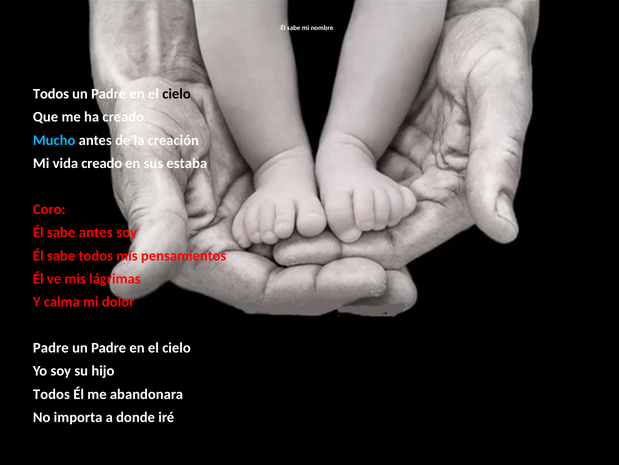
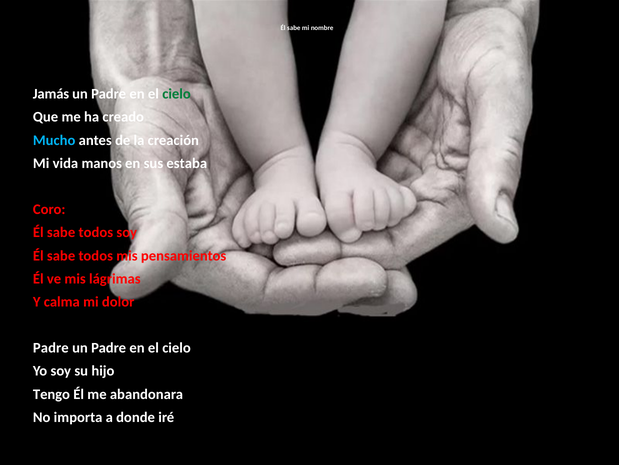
Todos: Todos -> Jamás (51, 94)
cielo colour: black -> green (177, 94)
vida creado: creado -> manos (102, 163)
antes: antes -> todos (96, 232)
Todos: Todos -> Tengo (51, 394)
